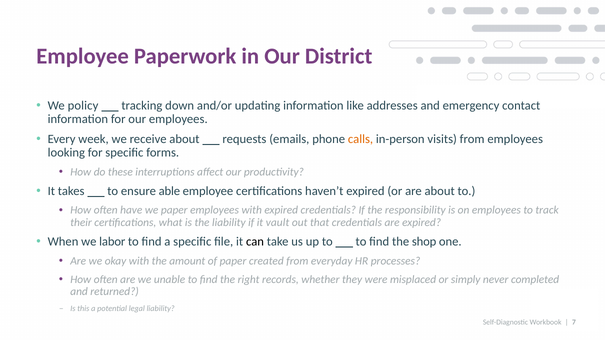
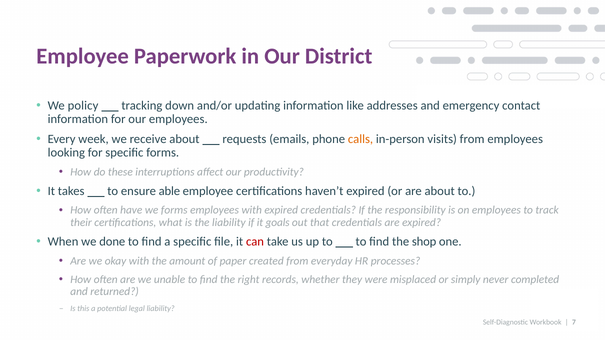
we paper: paper -> forms (174, 210)
vault: vault -> goals (278, 223)
labor: labor -> done (112, 242)
can colour: black -> red (255, 242)
